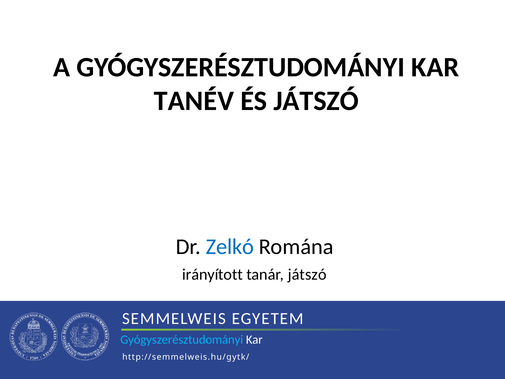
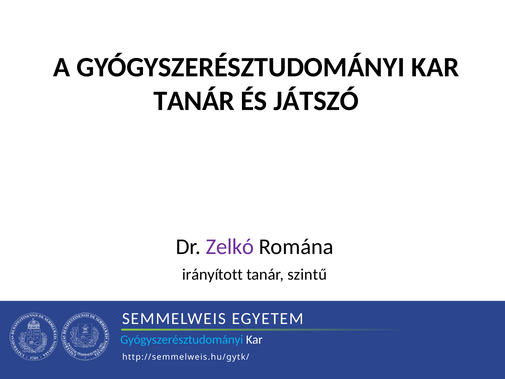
TANÉV: TANÉV -> TANÁR (194, 101)
Zelkó colour: blue -> purple (230, 247)
tanár játszó: játszó -> szintű (307, 274)
